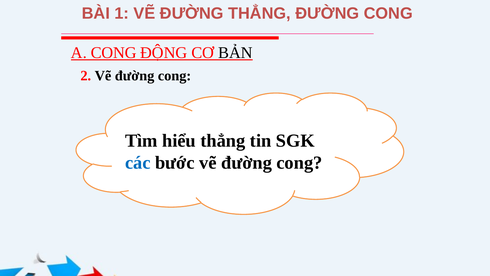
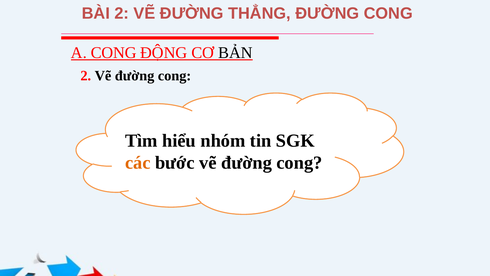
BÀI 1: 1 -> 2 (122, 13)
hiểu thẳng: thẳng -> nhóm (223, 141)
các colour: blue -> orange (138, 163)
